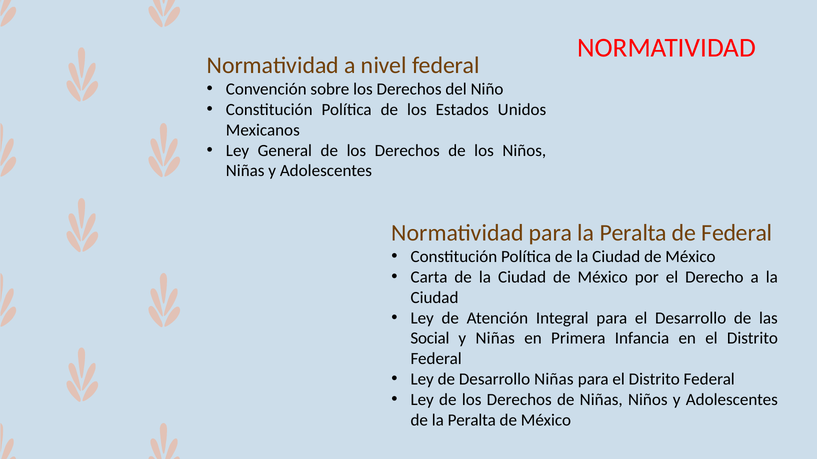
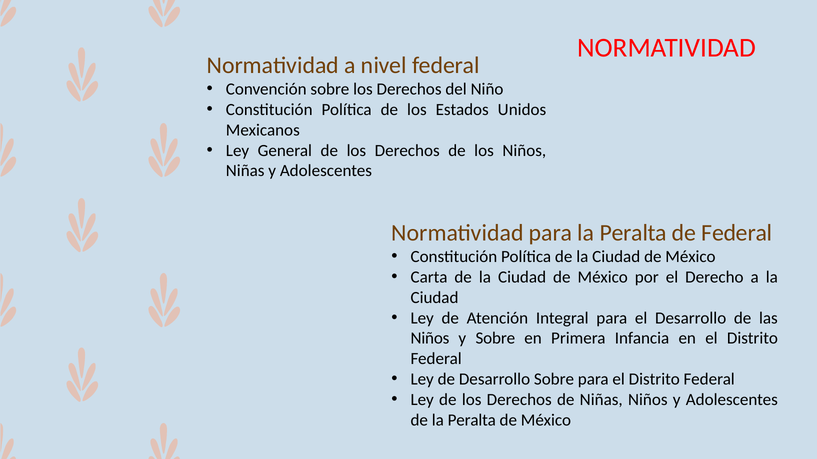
Social: Social -> Niños (430, 339)
y Niñas: Niñas -> Sobre (495, 339)
Desarrollo Niñas: Niñas -> Sobre (554, 380)
